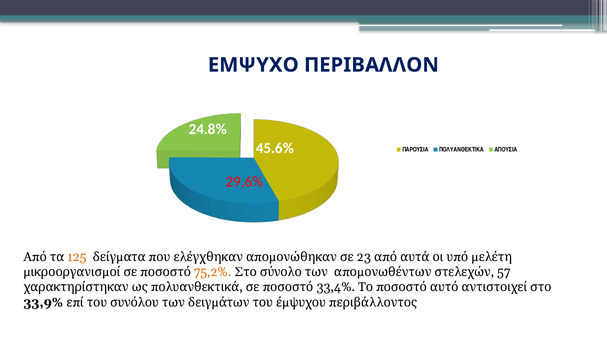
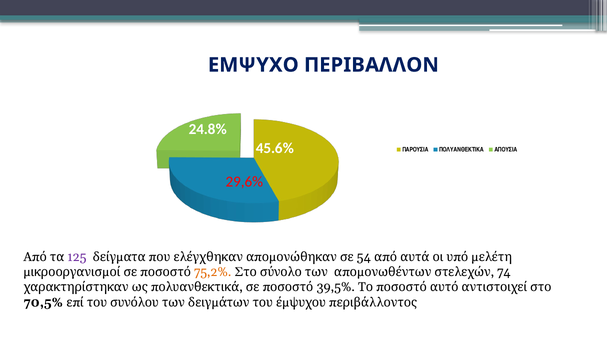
125 colour: orange -> purple (77, 257)
23: 23 -> 54 (364, 257)
57: 57 -> 74 (504, 272)
33,4%: 33,4% -> 39,5% (336, 288)
33,9%: 33,9% -> 70,5% (43, 303)
